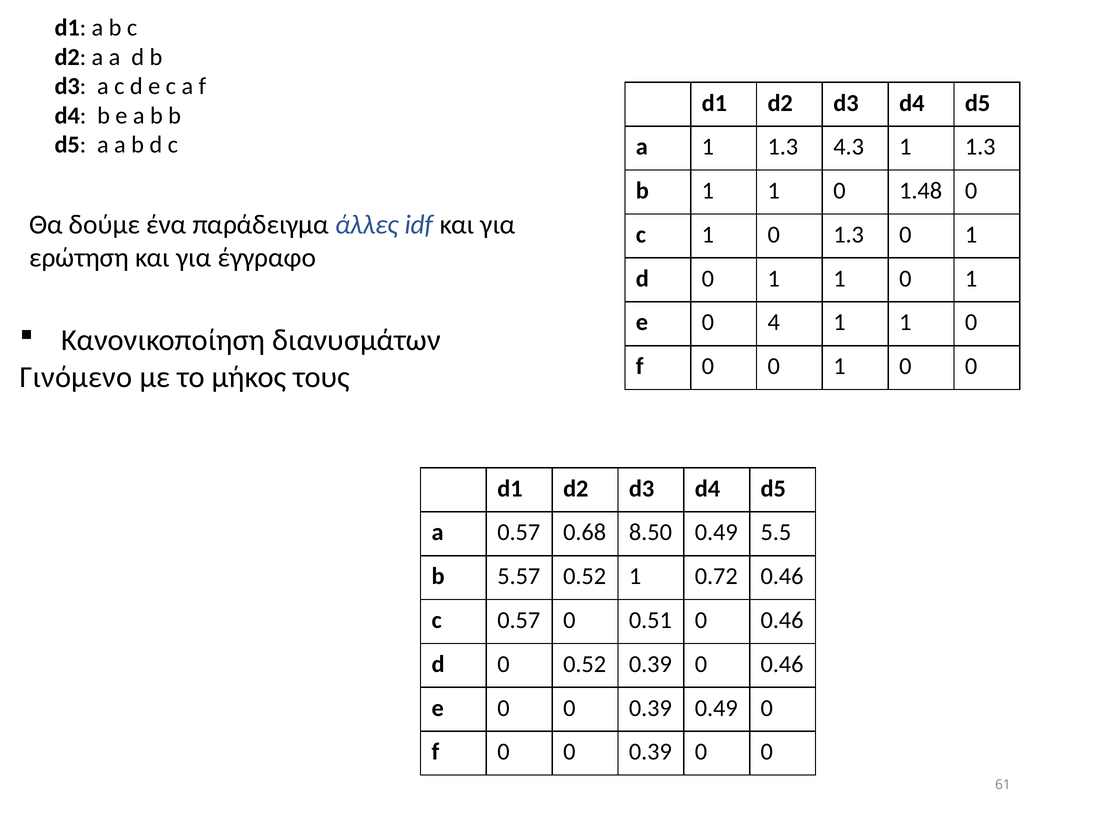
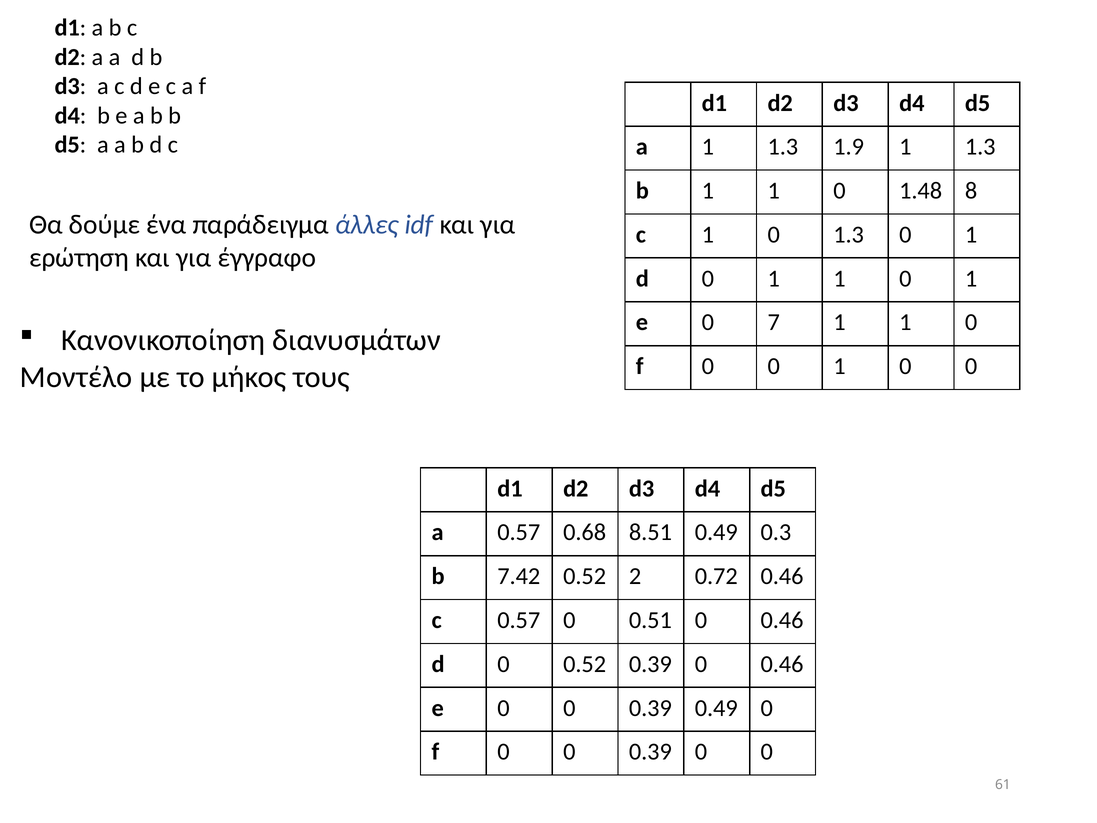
4.3: 4.3 -> 1.9 (849, 147)
1.48 0: 0 -> 8 (971, 191)
4: 4 -> 7 (774, 322)
Γινόμενο: Γινόμενο -> Μοντέλο (76, 377)
8.50: 8.50 -> 8.51 (650, 532)
5.5: 5.5 -> 0.3 (776, 532)
5.57: 5.57 -> 7.42 (519, 576)
0.52 1: 1 -> 2 (635, 576)
